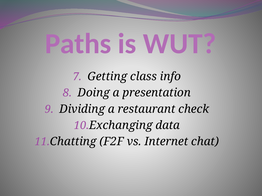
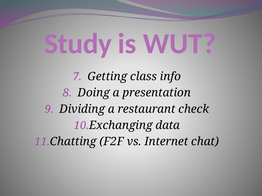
Paths: Paths -> Study (78, 44)
